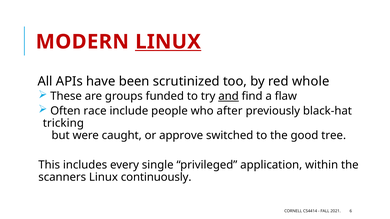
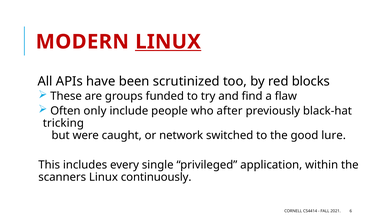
whole: whole -> blocks (311, 82)
and underline: present -> none (229, 96)
race: race -> only (95, 111)
approve: approve -> network (181, 136)
tree: tree -> lure (334, 136)
